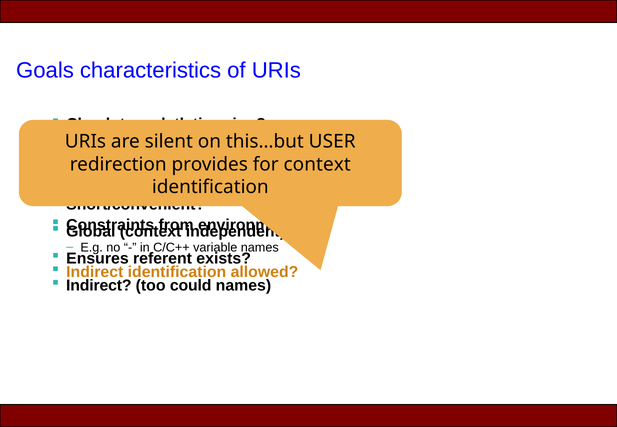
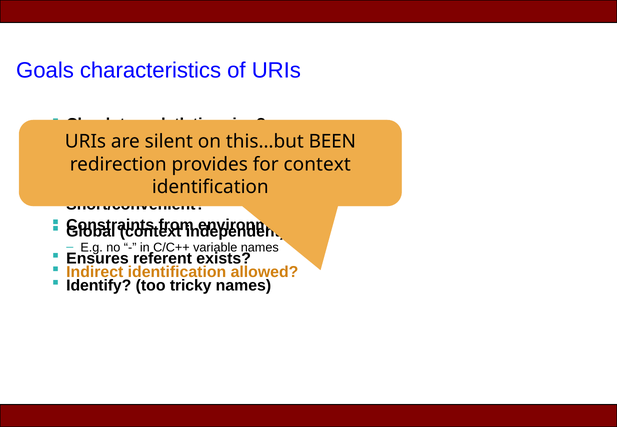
USER: USER -> BEEN (332, 142)
Indirect: Indirect -> Identify (99, 286)
could: could -> tricky (191, 286)
